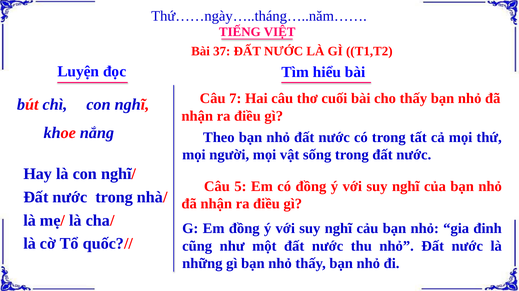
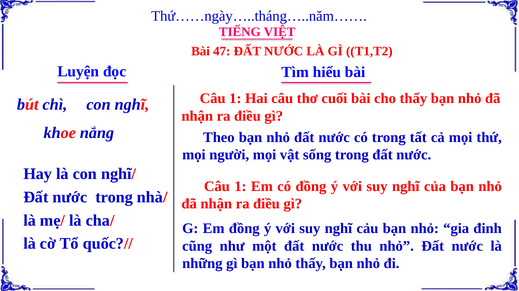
37: 37 -> 47 (222, 51)
7: 7 -> 1 (235, 99)
5: 5 -> 1 (240, 187)
